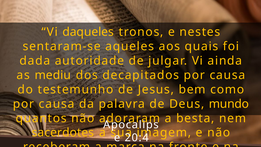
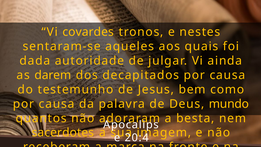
daqueles: daqueles -> covardes (88, 32)
mediu: mediu -> darem (53, 75)
